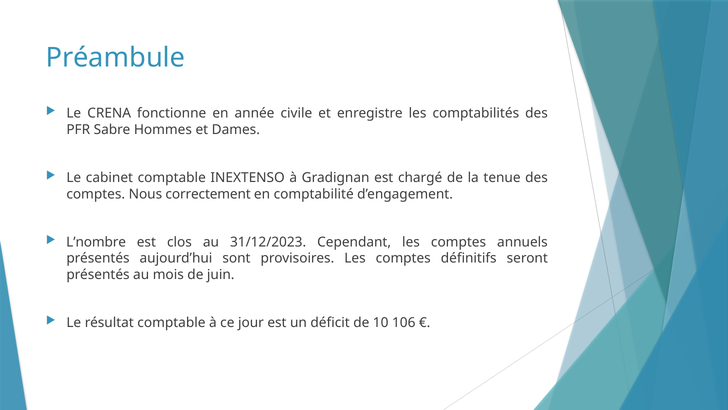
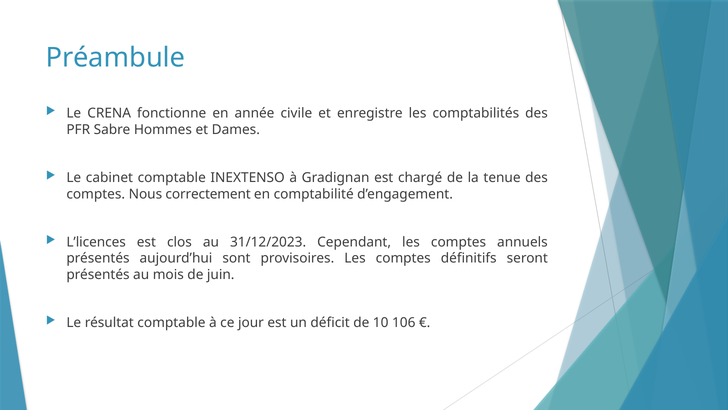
L’nombre: L’nombre -> L’licences (96, 242)
